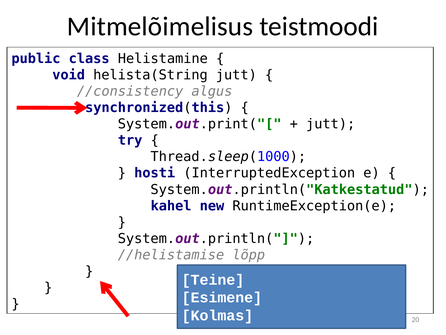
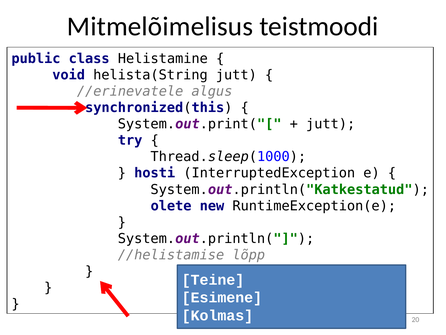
//consistency: //consistency -> //erinevatele (130, 91)
kahel: kahel -> olete (171, 206)
